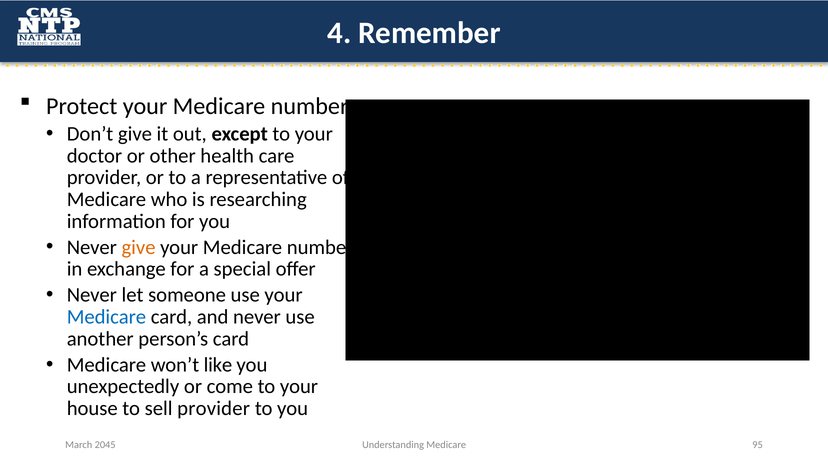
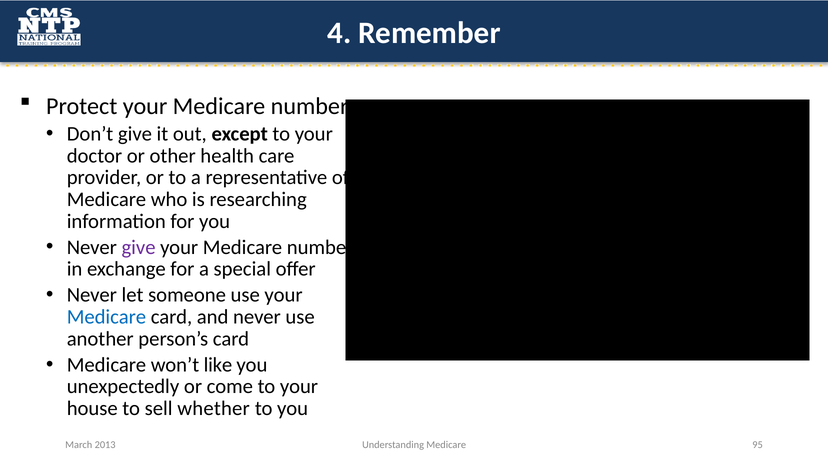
give colour: orange -> purple (139, 247)
sell provider: provider -> whether (214, 408)
2045: 2045 -> 2013 (105, 445)
